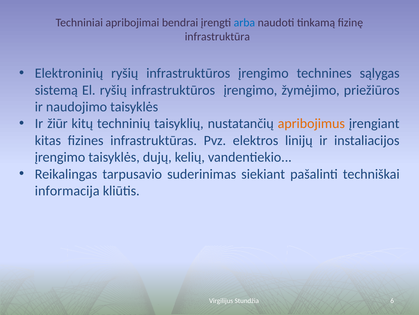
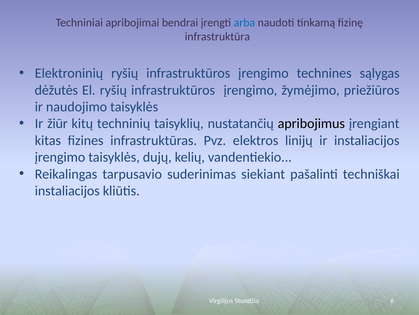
sistemą: sistemą -> dėžutės (56, 90)
apribojimus colour: orange -> black (311, 123)
informacija: informacija -> instaliacijos (67, 190)
